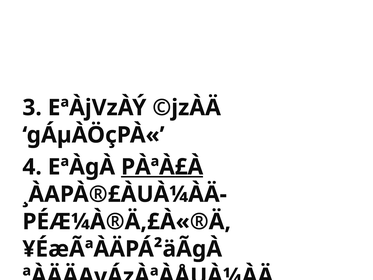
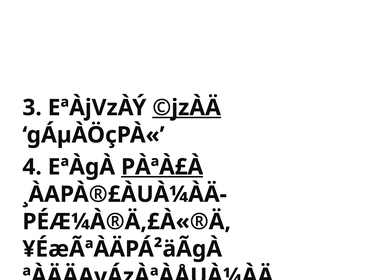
©jzÀÄ underline: none -> present (187, 108)
